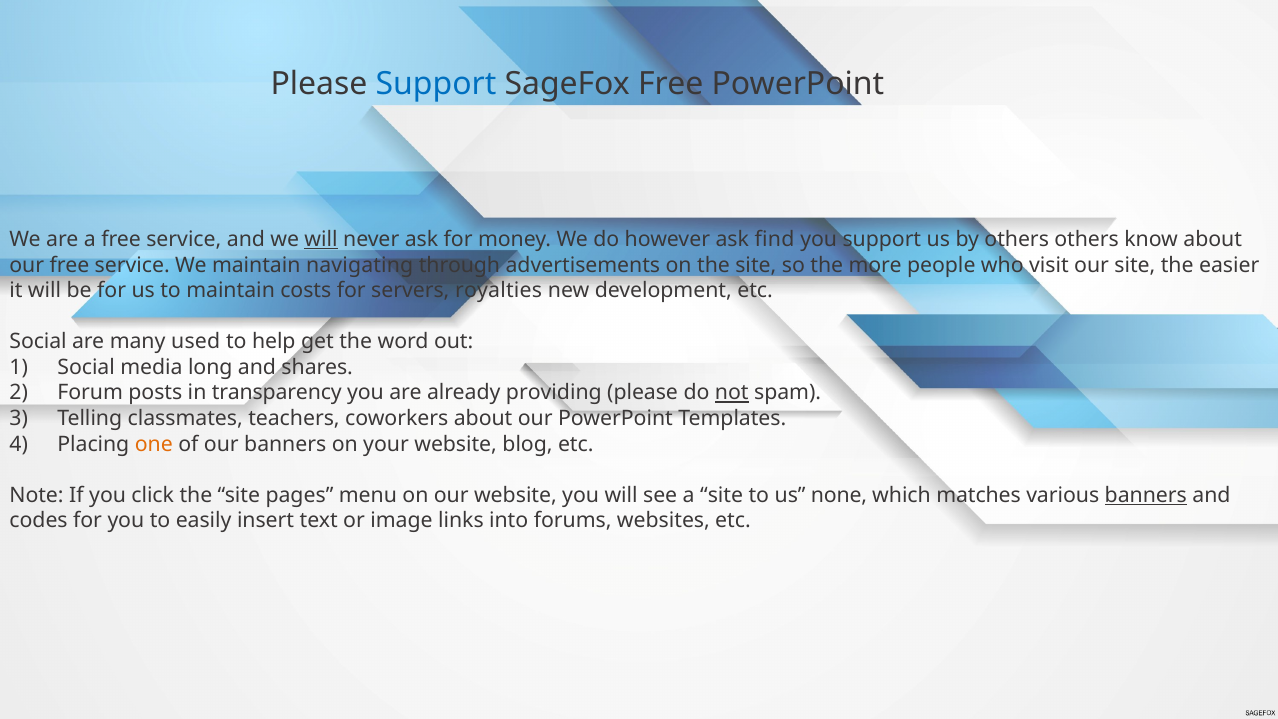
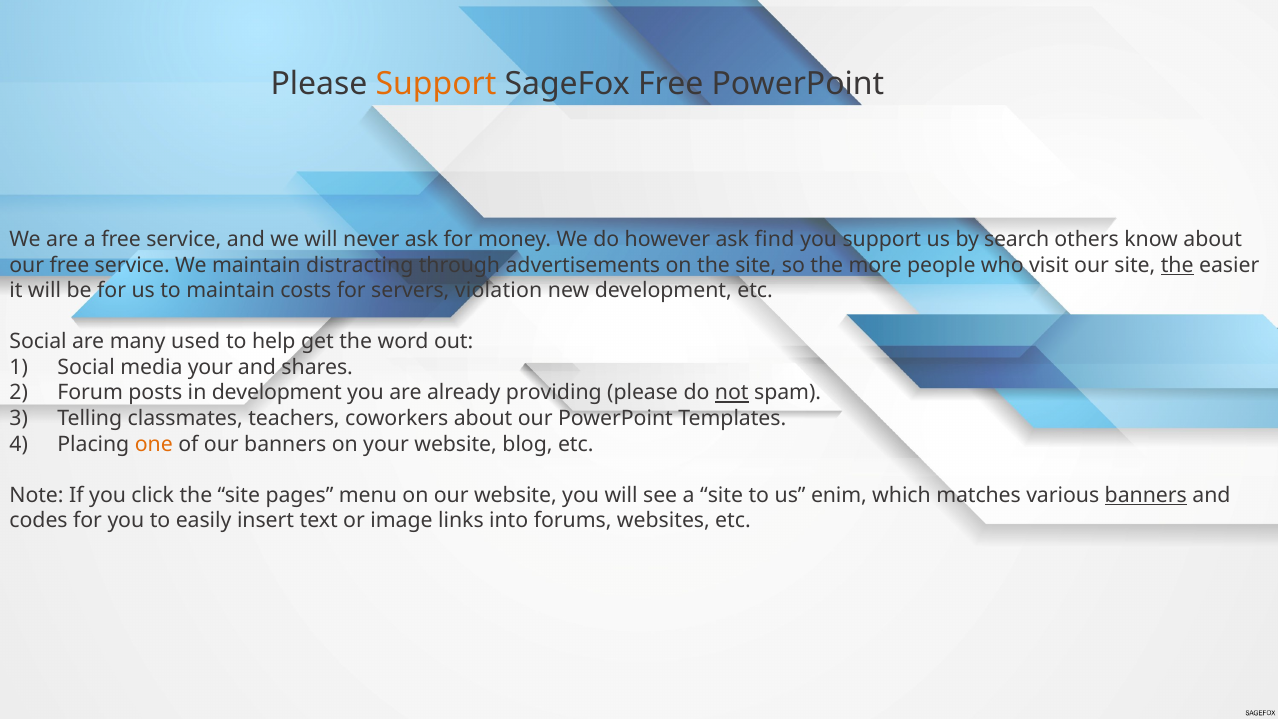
Support colour: blue -> orange (436, 84)
will underline: present -> none (321, 240)
by others: others -> search (1017, 240)
navigating: navigating -> distracting (360, 265)
the underline: none -> present (1177, 265)
royalties: royalties -> violation (499, 291)
media long: long -> your (210, 367)
in transparency: transparency -> development (277, 393)
none: none -> enim (839, 495)
